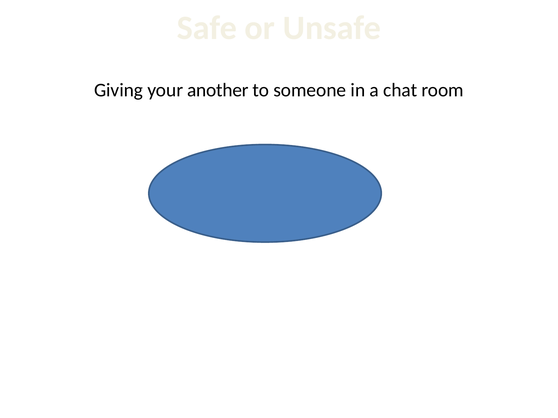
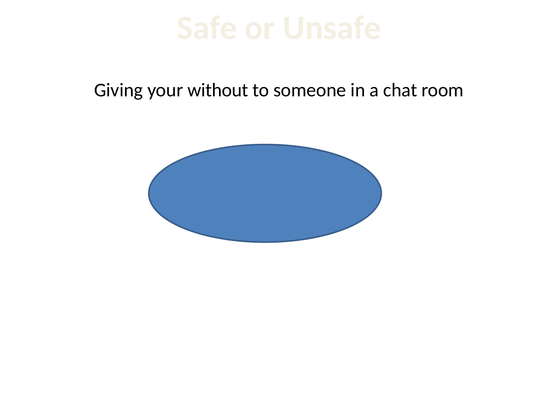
another: another -> without (218, 90)
